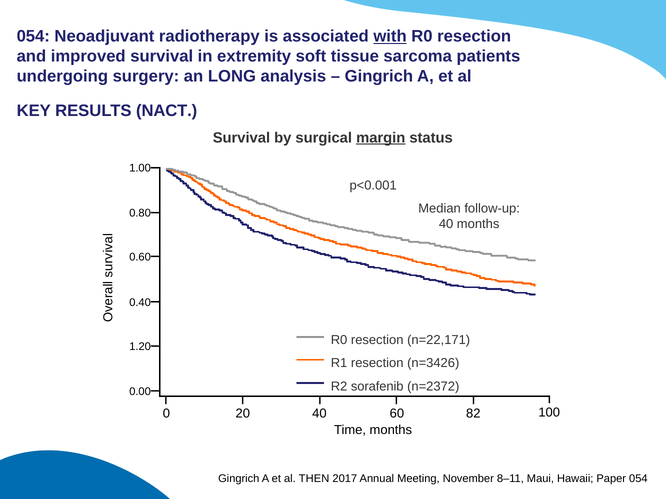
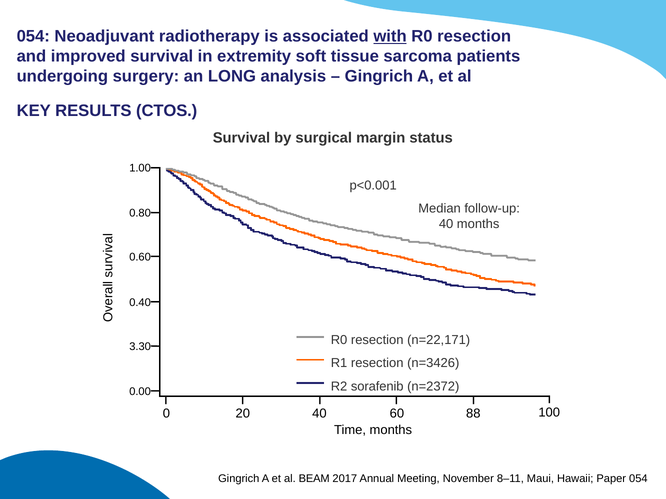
NACT: NACT -> CTOS (167, 111)
margin underline: present -> none (381, 138)
1.20: 1.20 -> 3.30 (140, 347)
82: 82 -> 88 (473, 414)
THEN: THEN -> BEAM (314, 479)
